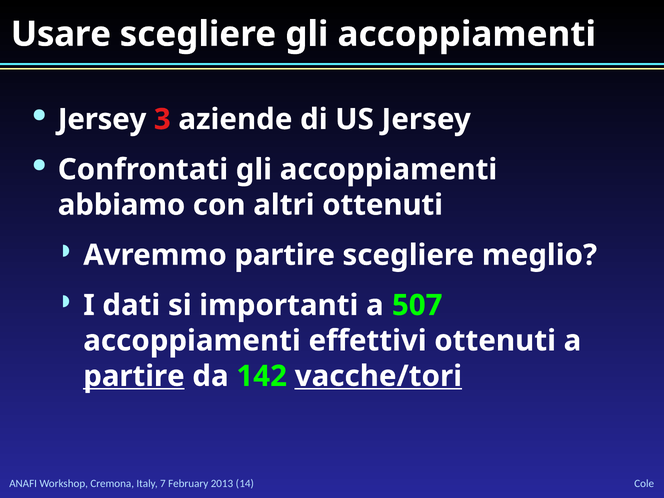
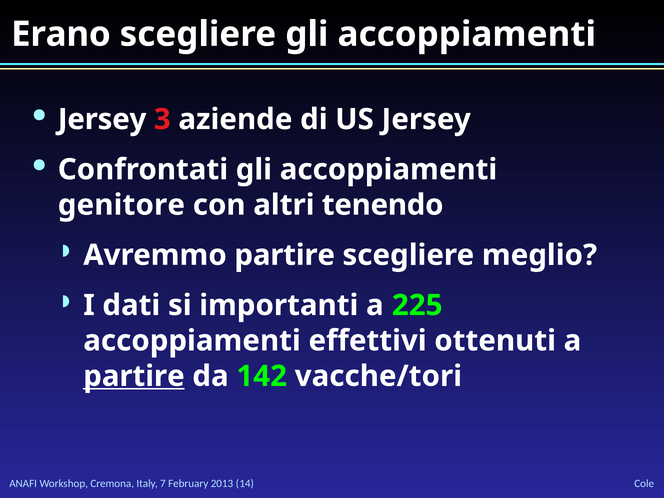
Usare: Usare -> Erano (61, 34)
abbiamo: abbiamo -> genitore (121, 205)
altri ottenuti: ottenuti -> tenendo (383, 205)
507: 507 -> 225 (417, 305)
vacche/tori underline: present -> none (378, 376)
